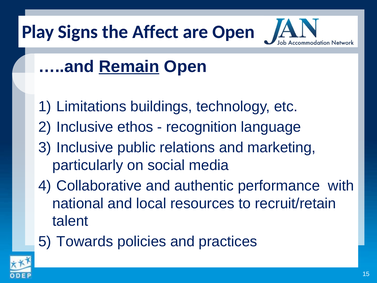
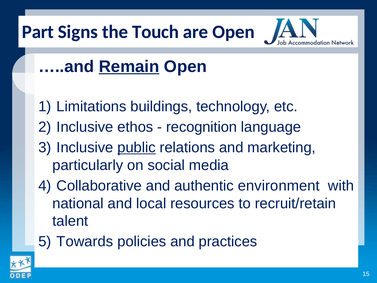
Play: Play -> Part (38, 32)
Affect: Affect -> Touch (156, 32)
public underline: none -> present (137, 147)
performance: performance -> environment (279, 186)
